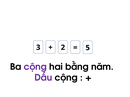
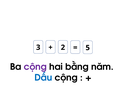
Dấu colour: purple -> blue (43, 78)
